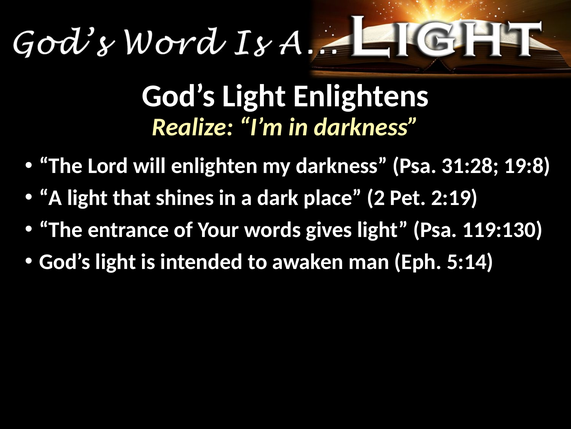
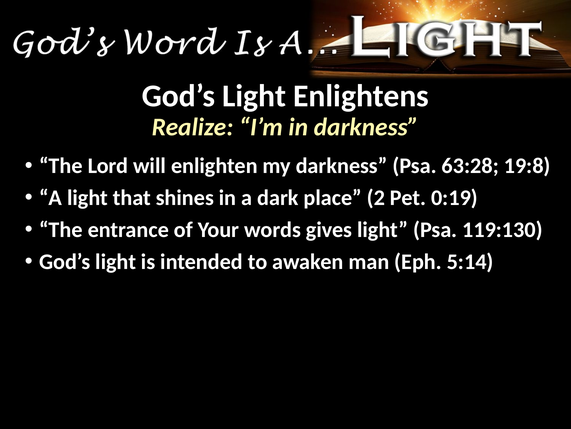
31:28: 31:28 -> 63:28 (470, 166)
2:19: 2:19 -> 0:19 (454, 198)
